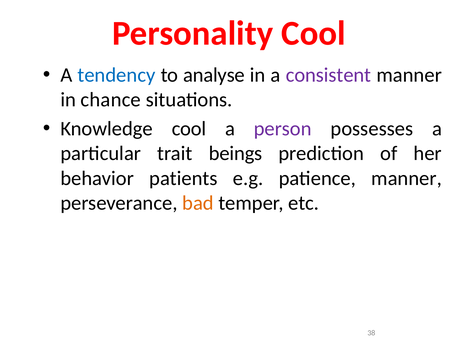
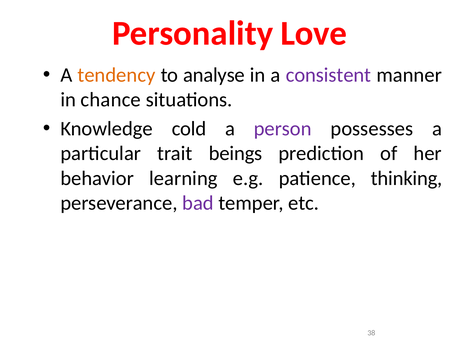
Personality Cool: Cool -> Love (314, 33)
tendency colour: blue -> orange (116, 75)
Knowledge cool: cool -> cold (189, 129)
patients: patients -> learning (183, 178)
patience manner: manner -> thinking (407, 178)
bad colour: orange -> purple (198, 203)
